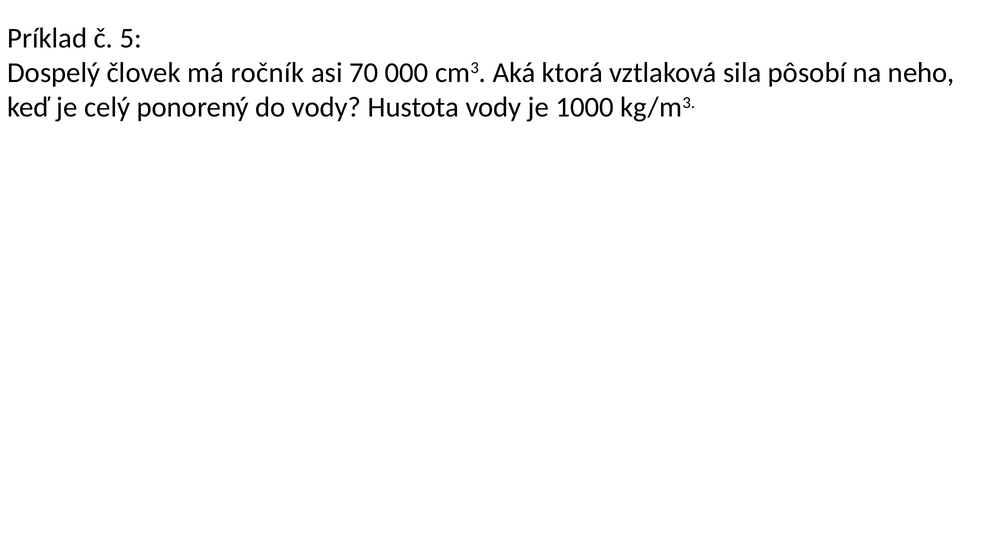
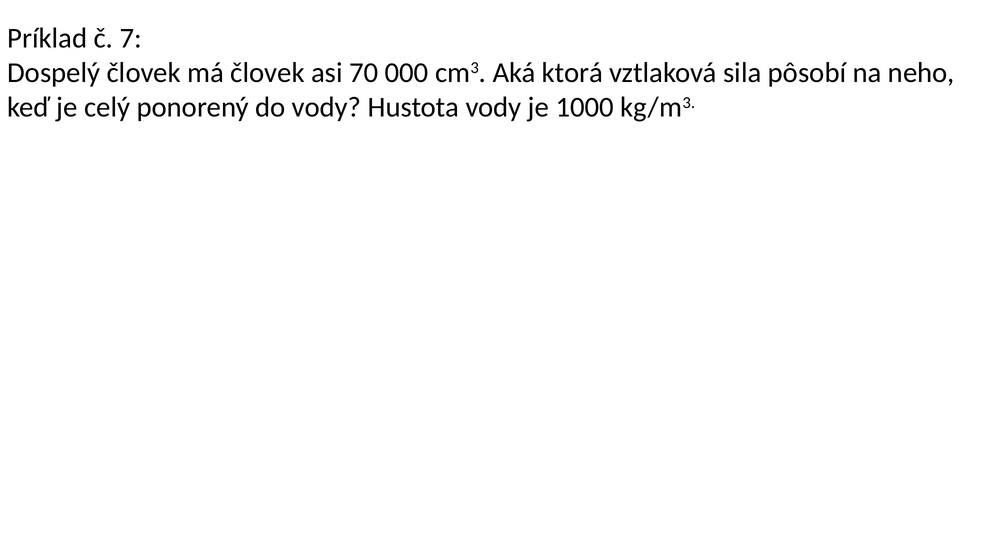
5: 5 -> 7 (131, 38)
má ročník: ročník -> človek (268, 73)
